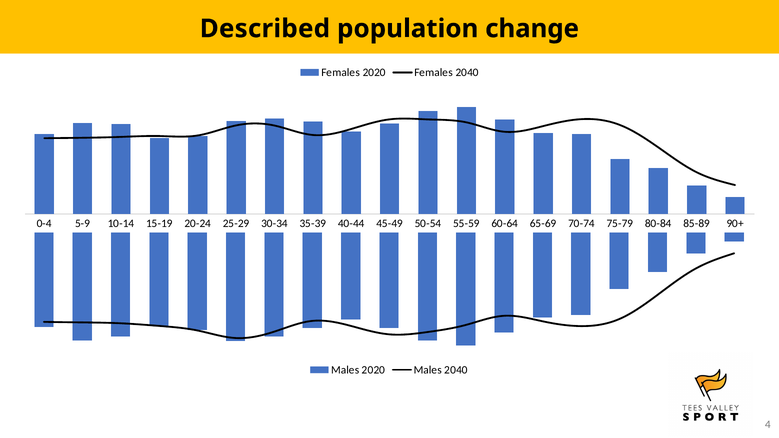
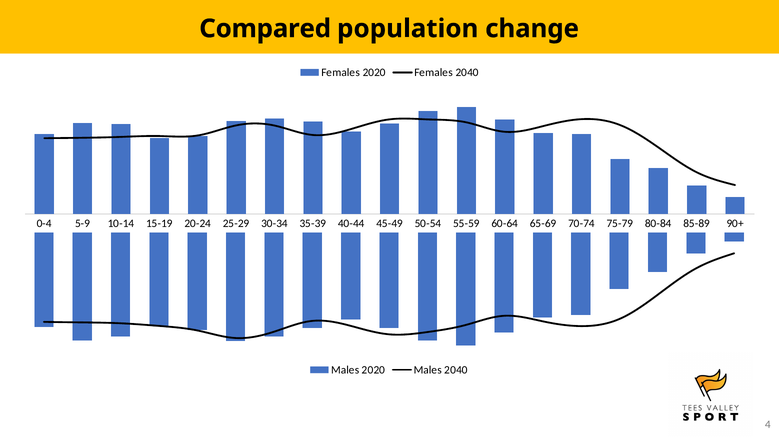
Described: Described -> Compared (265, 29)
